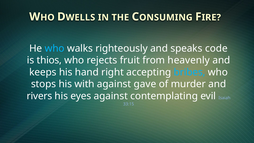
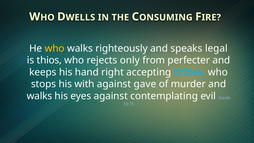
who colour: light blue -> yellow (55, 48)
code: code -> legal (216, 48)
fruit: fruit -> only (130, 60)
heavenly: heavenly -> perfecter (189, 60)
rivers: rivers -> walks (39, 96)
